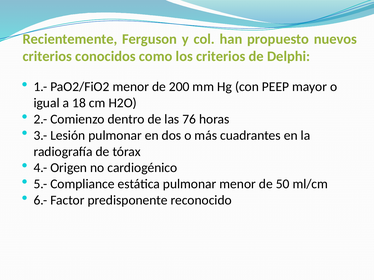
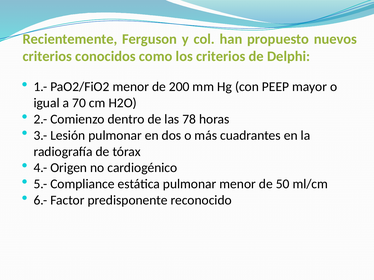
18: 18 -> 70 (79, 103)
76: 76 -> 78 (189, 119)
